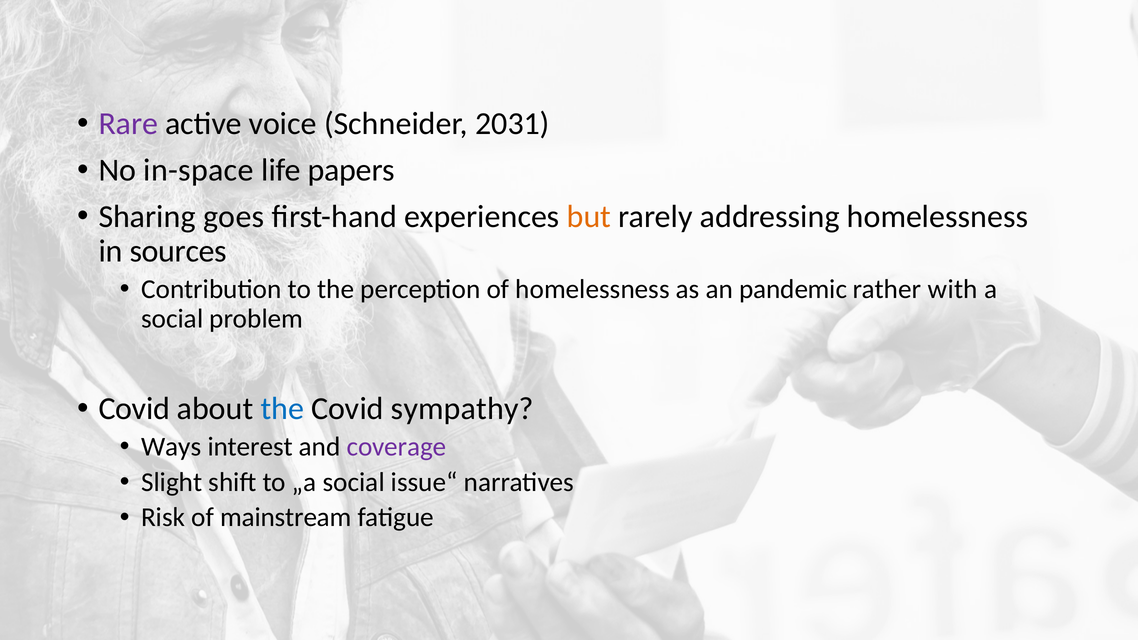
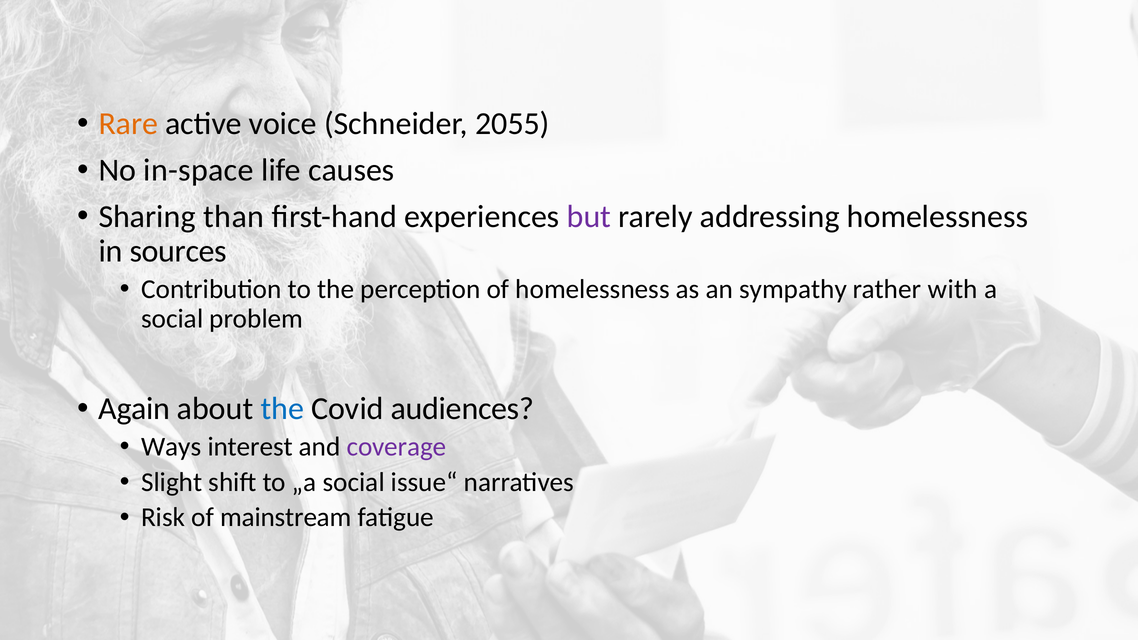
Rare colour: purple -> orange (128, 124)
2031: 2031 -> 2055 (512, 124)
papers: papers -> causes (351, 170)
goes: goes -> than (234, 217)
but colour: orange -> purple (589, 217)
pandemic: pandemic -> sympathy (793, 289)
Covid: Covid -> Again (134, 409)
sympathy: sympathy -> audiences (462, 409)
